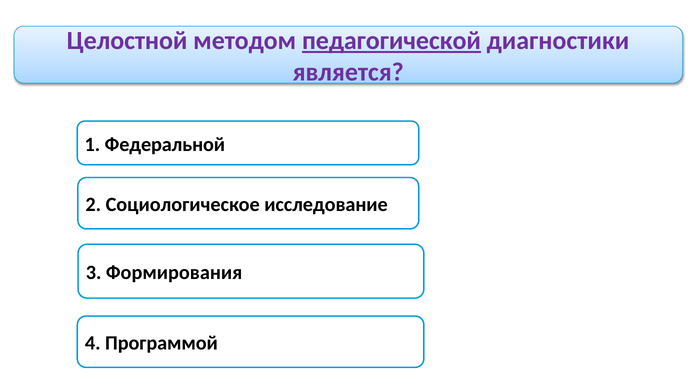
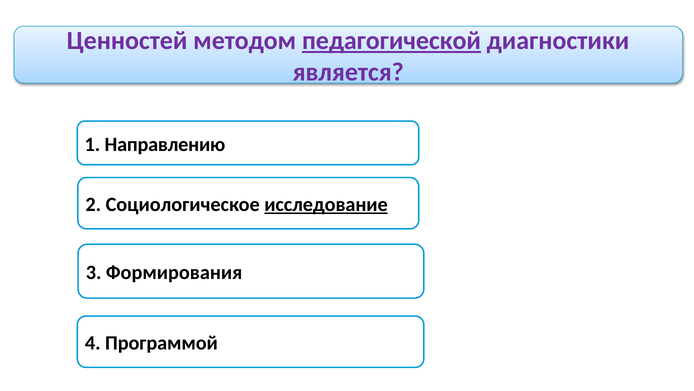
Целостной: Целостной -> Ценностей (127, 41)
Федеральной: Федеральной -> Направлению (165, 144)
исследование underline: none -> present (326, 204)
